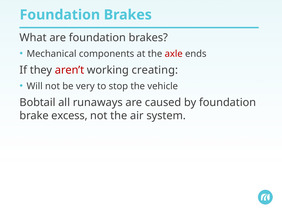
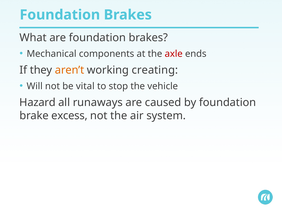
aren’t colour: red -> orange (70, 70)
very: very -> vital (85, 86)
Bobtail: Bobtail -> Hazard (38, 102)
